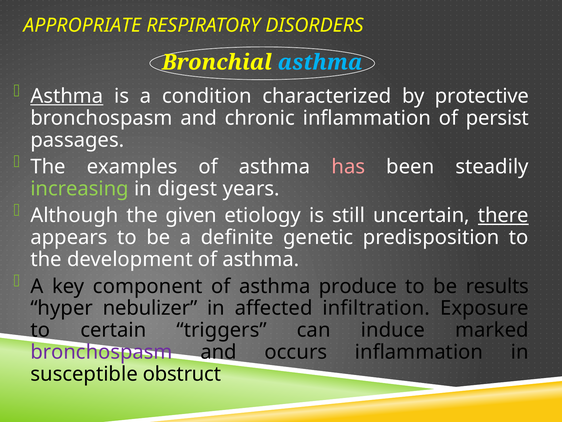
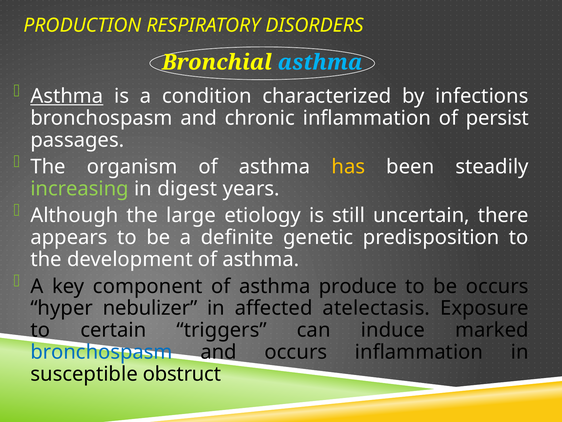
APPROPRIATE: APPROPRIATE -> PRODUCTION (82, 25)
protective: protective -> infections (482, 96)
examples: examples -> organism (132, 167)
has colour: pink -> yellow (348, 167)
given: given -> large (191, 215)
there underline: present -> none (503, 215)
be results: results -> occurs (497, 286)
infiltration: infiltration -> atelectasis (376, 308)
bronchospasm colour: purple -> blue (102, 352)
